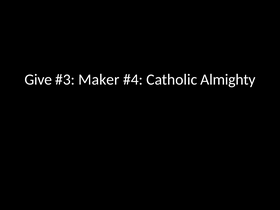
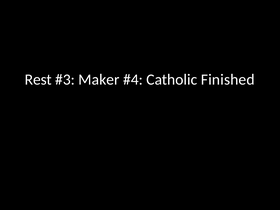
Give: Give -> Rest (38, 79)
Almighty: Almighty -> Finished (228, 79)
